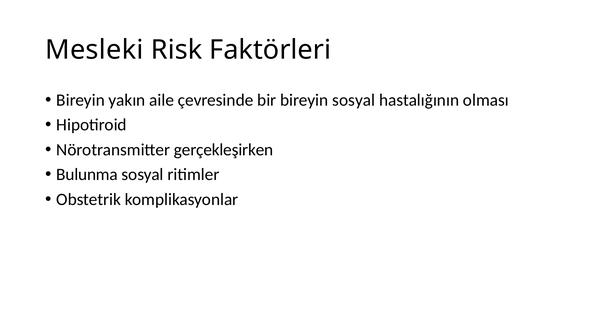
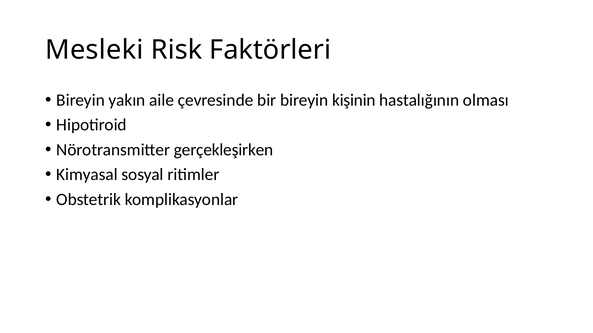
bireyin sosyal: sosyal -> kişinin (354, 100)
Bulunma: Bulunma -> Kimyasal (87, 175)
